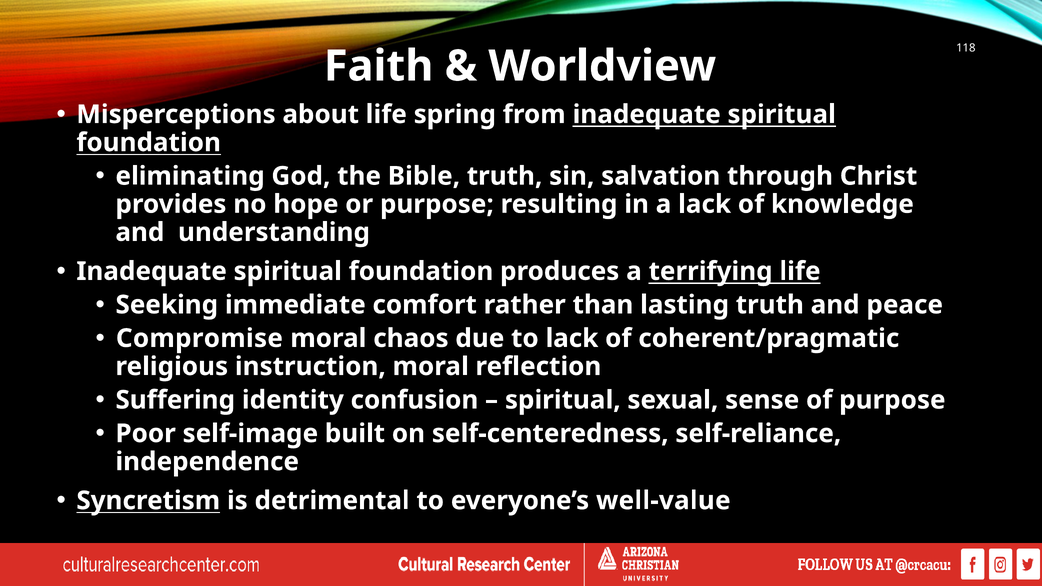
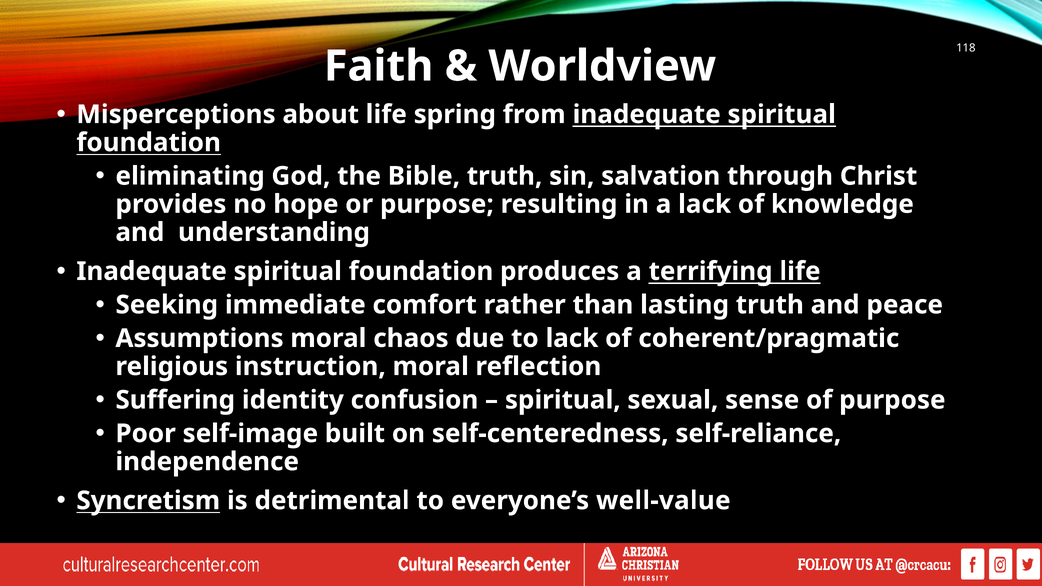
Compromise: Compromise -> Assumptions (200, 338)
